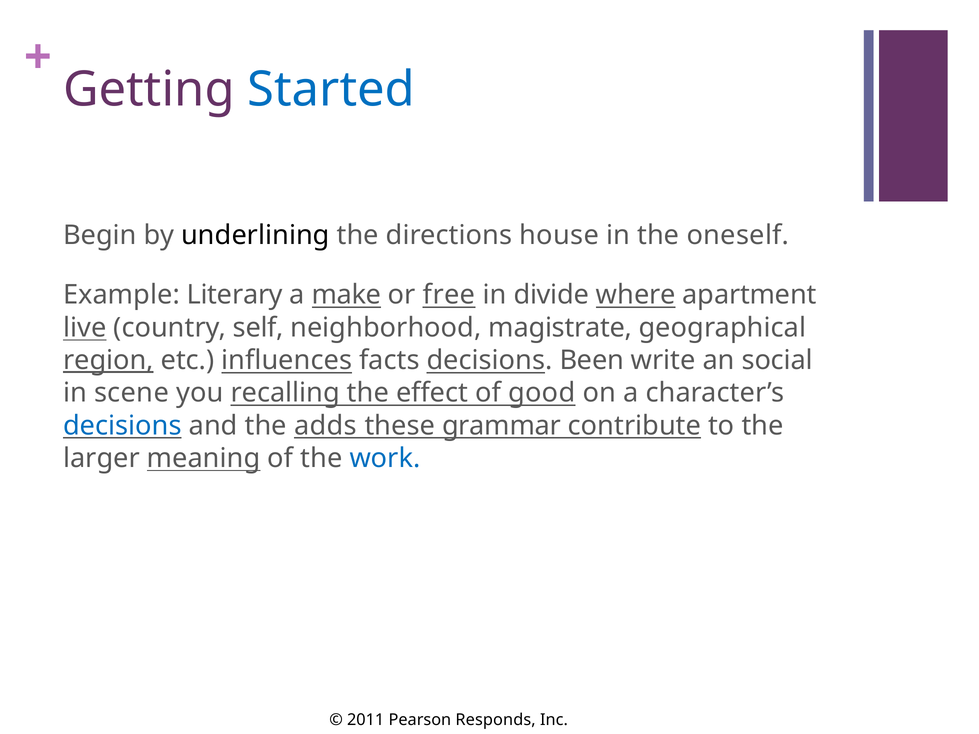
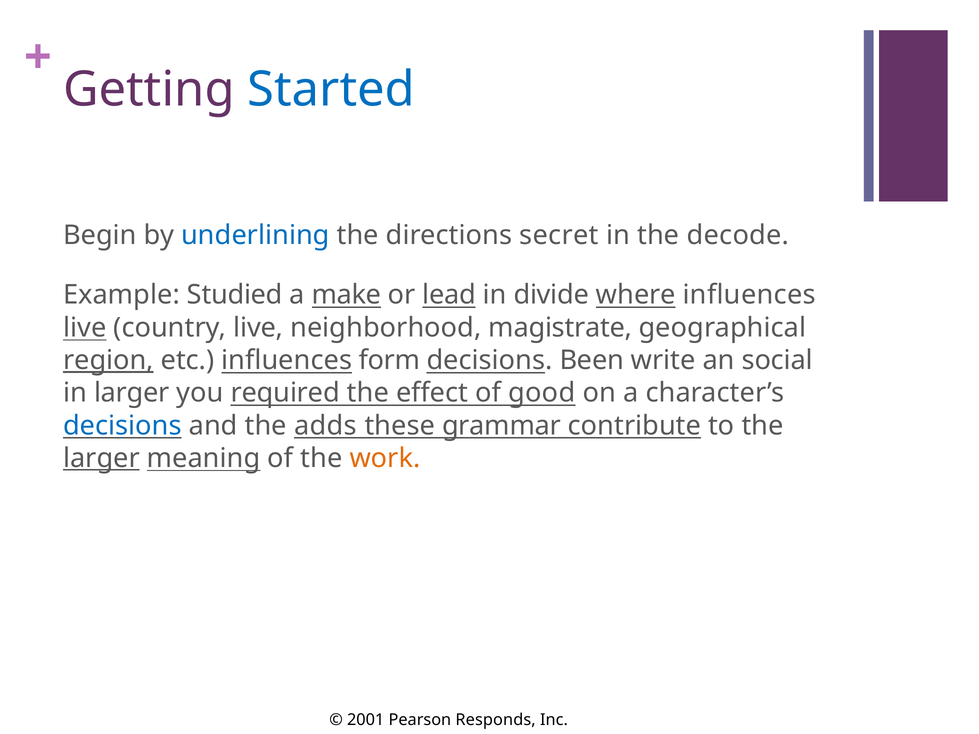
underlining colour: black -> blue (255, 235)
house: house -> secret (559, 235)
oneself: oneself -> decode (738, 235)
Literary: Literary -> Studied (235, 295)
free: free -> lead (449, 295)
where apartment: apartment -> influences (749, 295)
country self: self -> live (258, 328)
facts: facts -> form (389, 360)
in scene: scene -> larger (132, 393)
recalling: recalling -> required (285, 393)
larger underline: none -> present (101, 458)
work colour: blue -> orange (385, 458)
2011: 2011 -> 2001 (366, 720)
